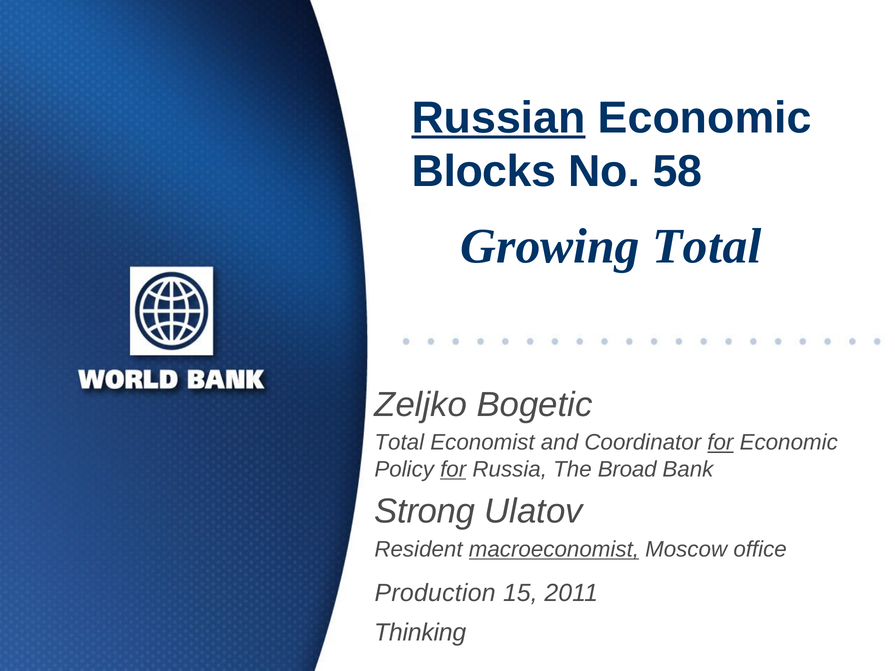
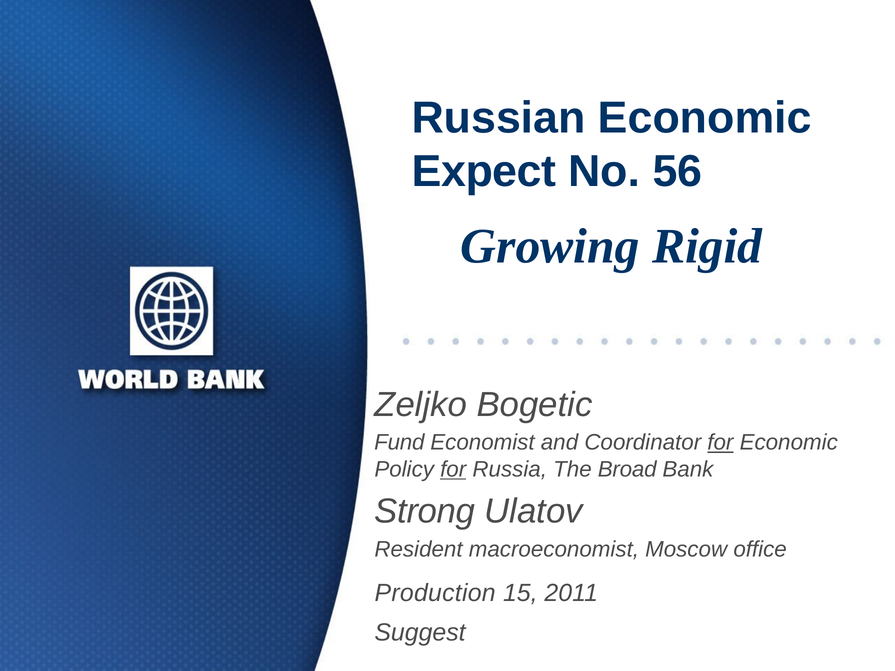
Russian underline: present -> none (499, 118)
Blocks: Blocks -> Expect (484, 172)
58: 58 -> 56 (677, 172)
Growing Total: Total -> Rigid (707, 247)
Total: Total -> Fund (399, 443)
macroeconomist underline: present -> none (554, 550)
Thinking: Thinking -> Suggest (420, 633)
